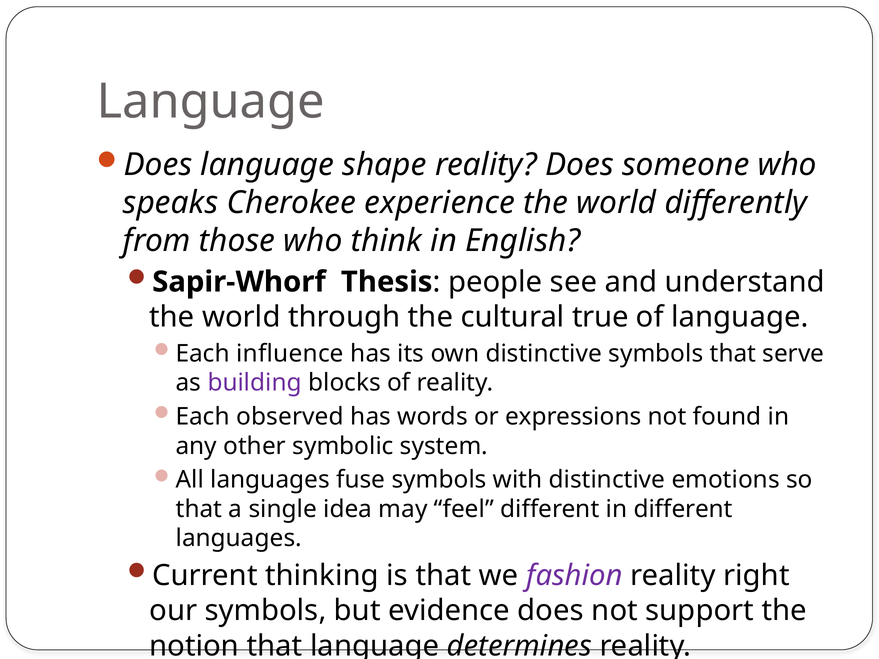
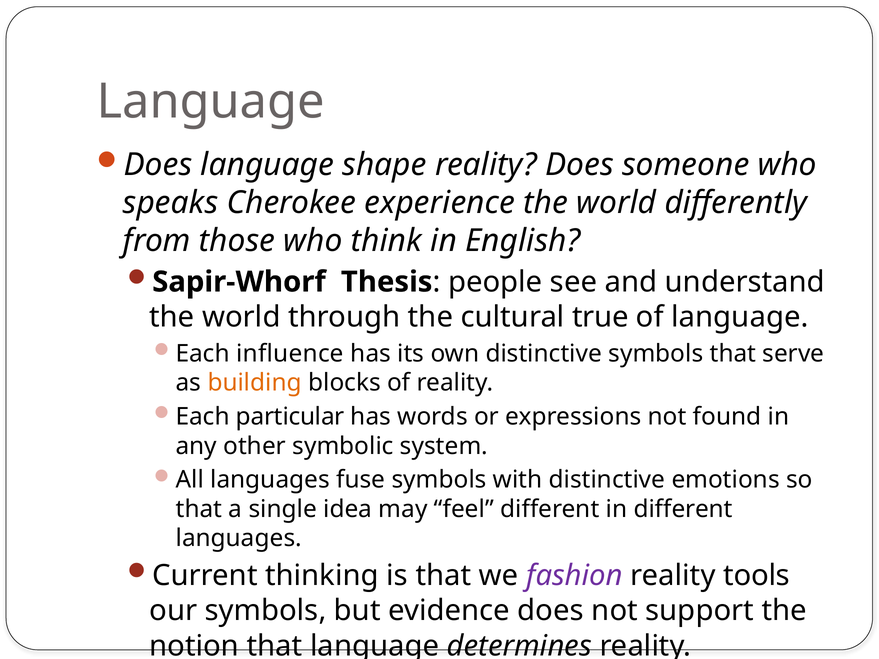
building colour: purple -> orange (255, 383)
observed: observed -> particular (290, 417)
right: right -> tools (757, 576)
